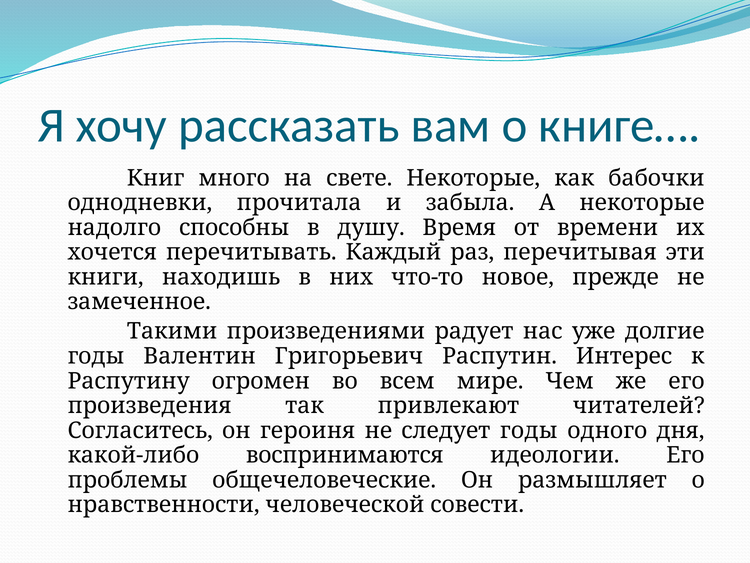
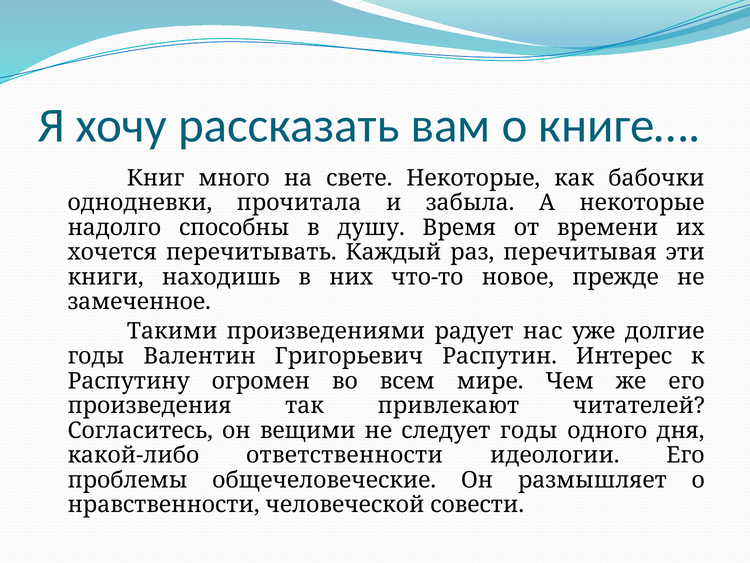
героиня: героиня -> вещими (308, 430)
воспринимаются: воспринимаются -> ответственности (345, 455)
